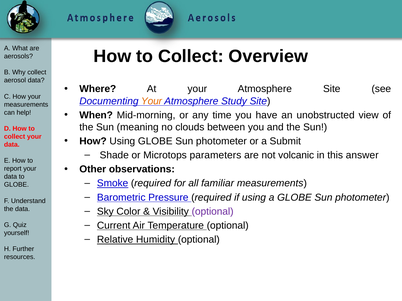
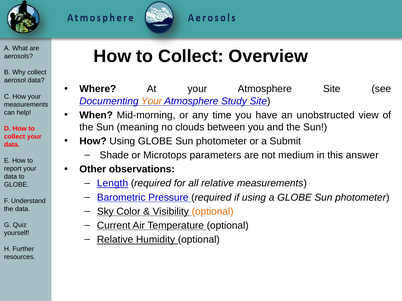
volcanic: volcanic -> medium (296, 155)
Smoke: Smoke -> Length (113, 184)
all familiar: familiar -> relative (218, 184)
optional colour: purple -> orange (213, 212)
